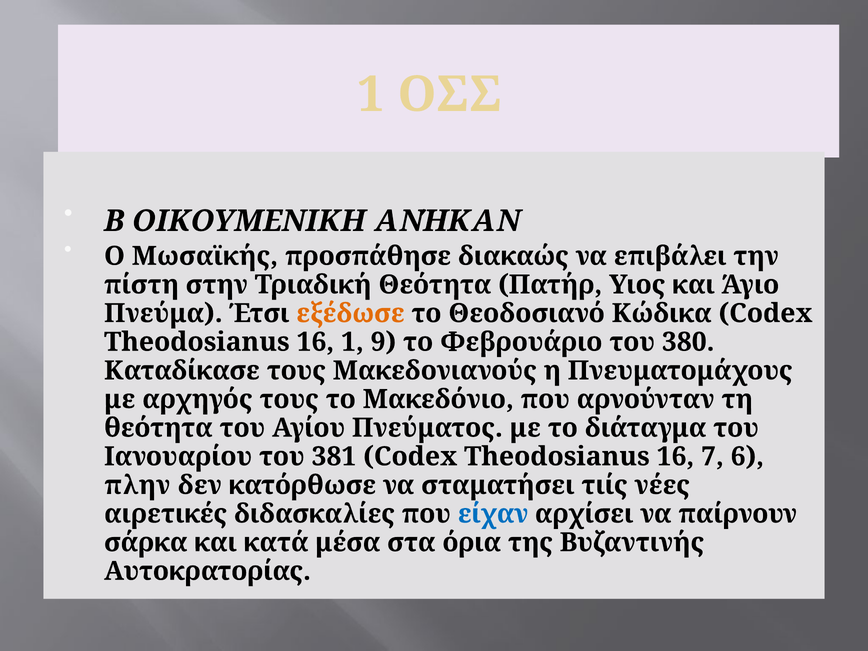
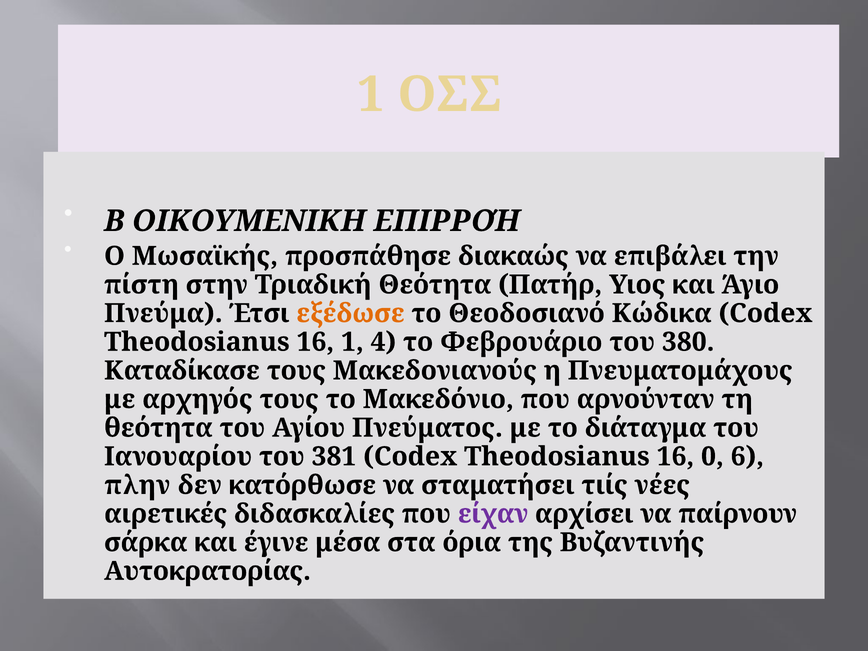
ΑΝΉΚΑΝ: ΑΝΉΚΑΝ -> ΕΠΙΡΡΟΉ (447, 221)
9: 9 -> 4 (383, 342)
7: 7 -> 0 (712, 457)
είχαν colour: blue -> purple (493, 514)
κατά: κατά -> έγινε (276, 542)
